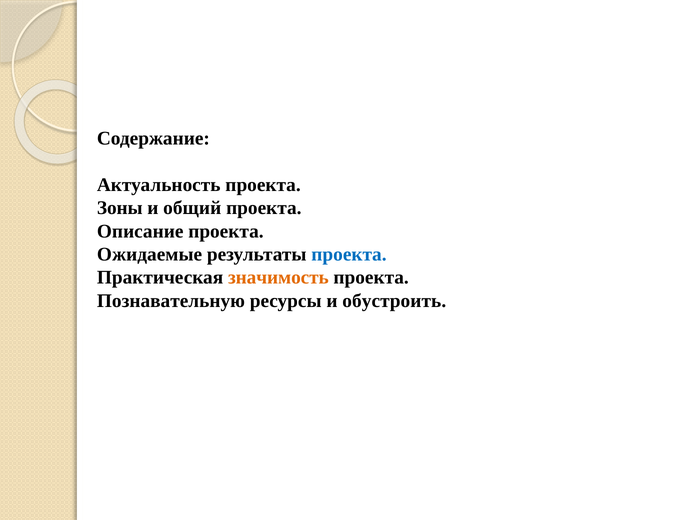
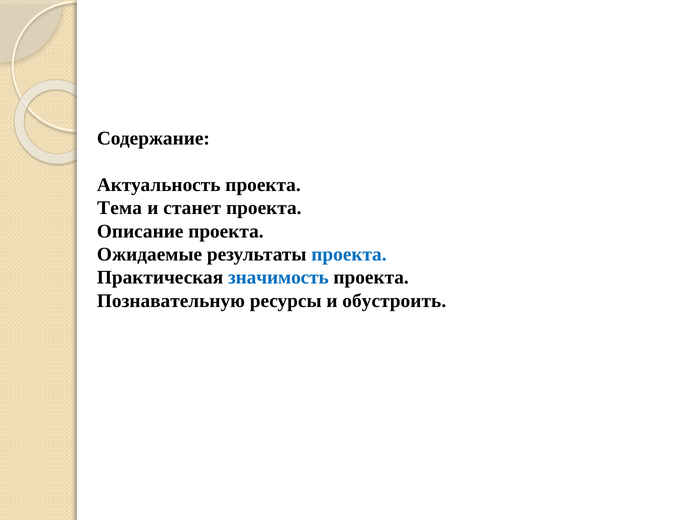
Зоны: Зоны -> Тема (120, 208)
общий: общий -> станет (192, 208)
значимость colour: orange -> blue (278, 278)
